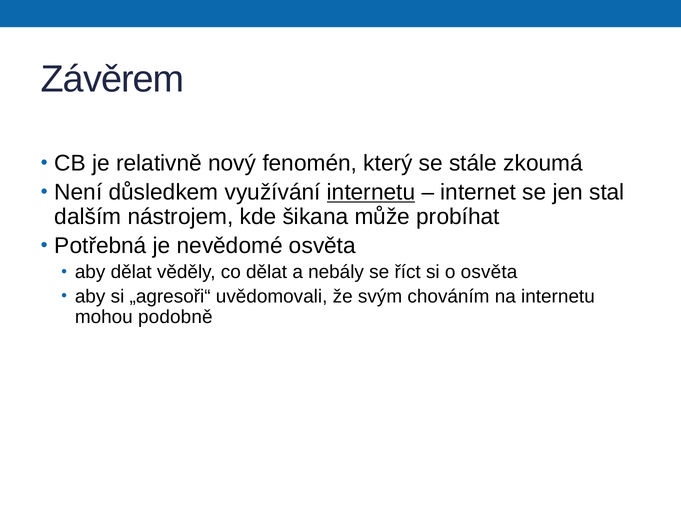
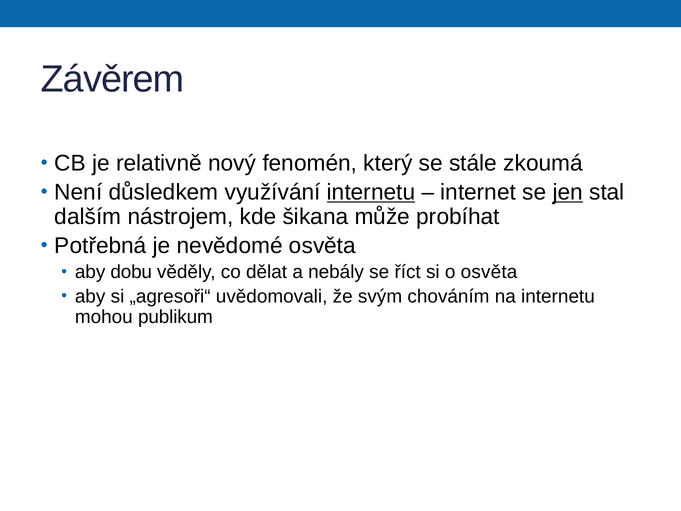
jen underline: none -> present (568, 192)
aby dělat: dělat -> dobu (131, 272)
podobně: podobně -> publikum (175, 317)
